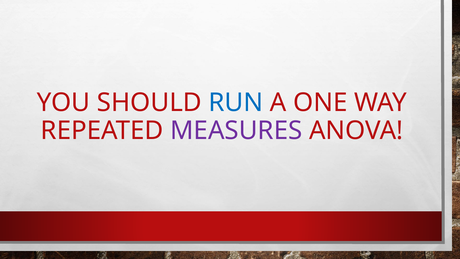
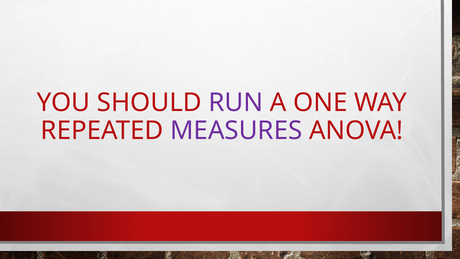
RUN colour: blue -> purple (236, 103)
